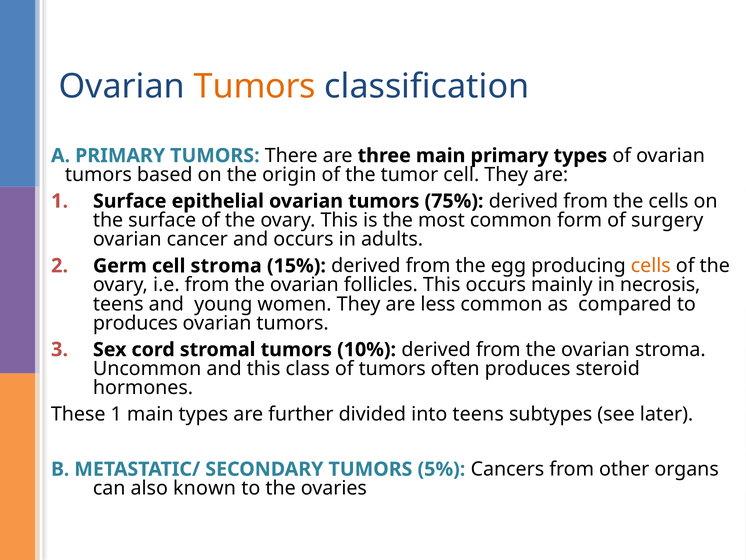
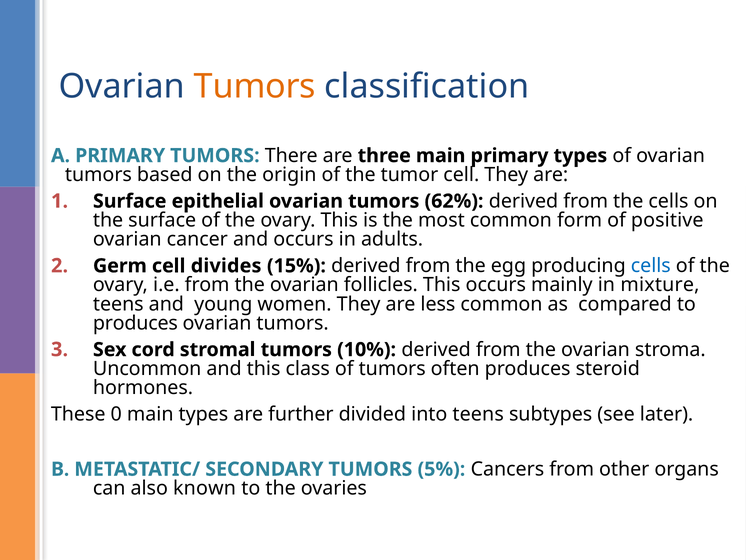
75%: 75% -> 62% (454, 201)
surgery: surgery -> positive (667, 220)
cell stroma: stroma -> divides (226, 266)
cells colour: orange -> blue (651, 266)
necrosis: necrosis -> mixture (660, 285)
These 1: 1 -> 0 (116, 414)
